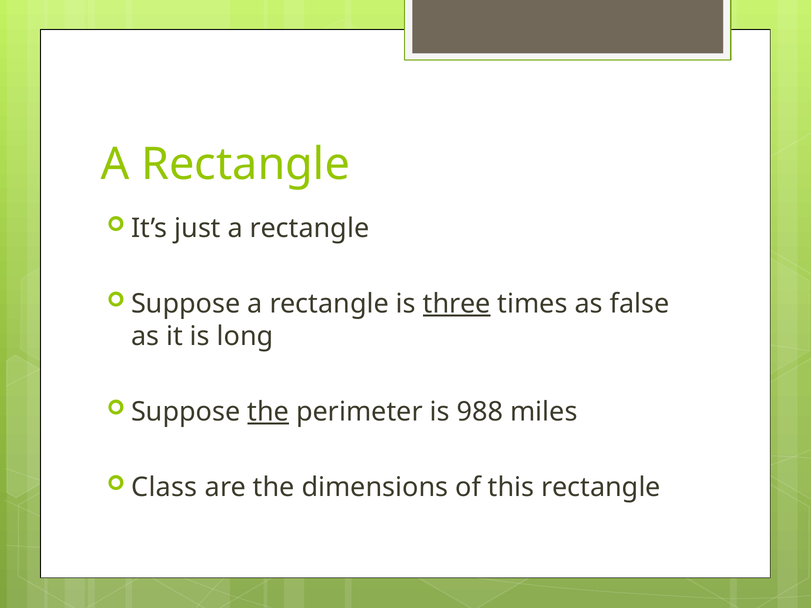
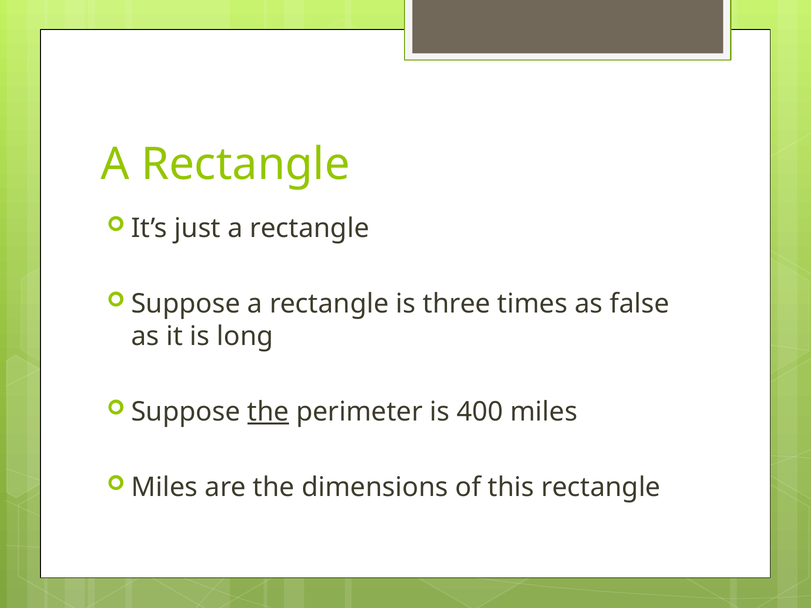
three underline: present -> none (457, 304)
988: 988 -> 400 (480, 412)
Class: Class -> Miles (164, 488)
